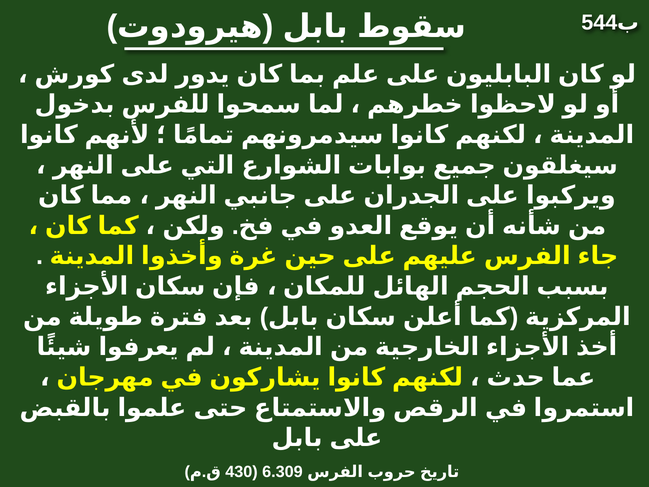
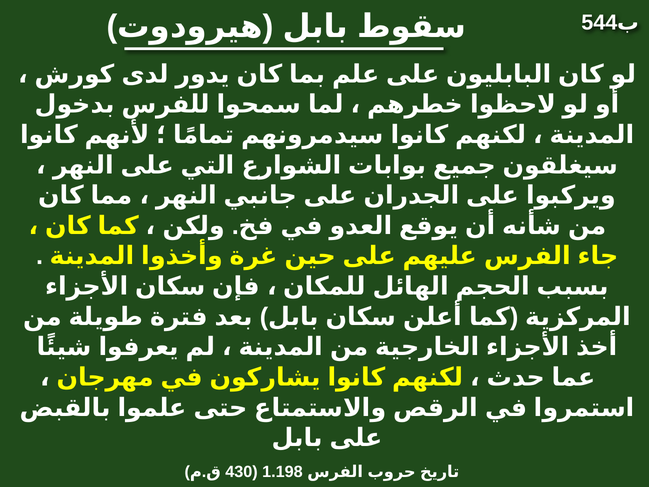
6.309: 6.309 -> 1.198 (282, 471)
